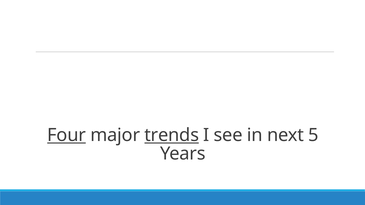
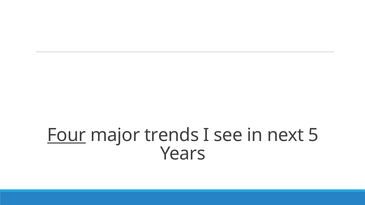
trends underline: present -> none (172, 135)
